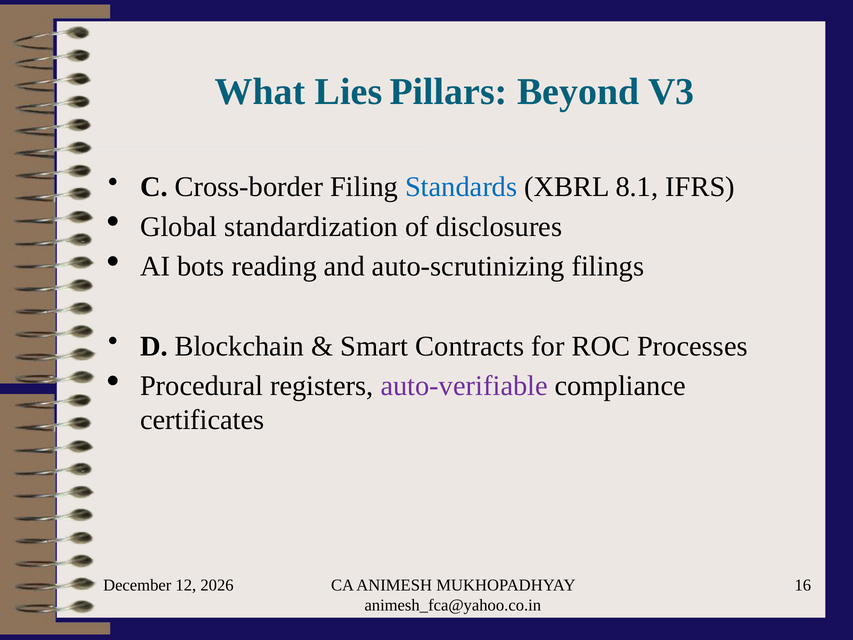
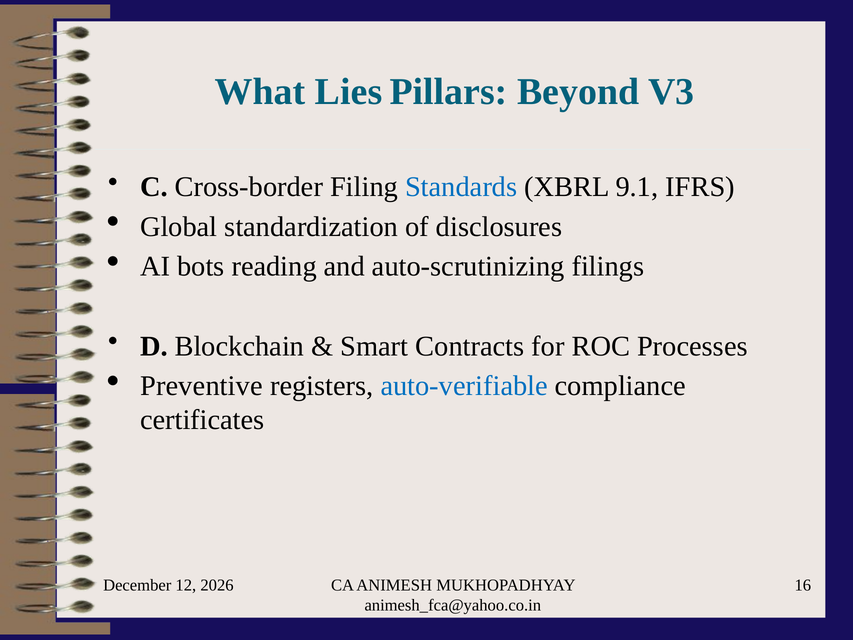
8.1: 8.1 -> 9.1 (637, 187)
Procedural: Procedural -> Preventive (201, 386)
auto-verifiable colour: purple -> blue (464, 386)
